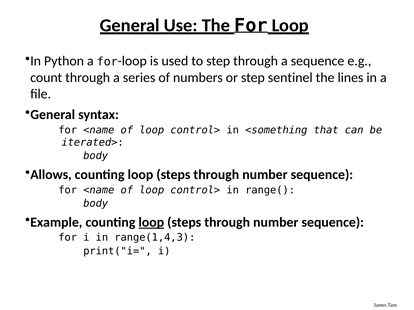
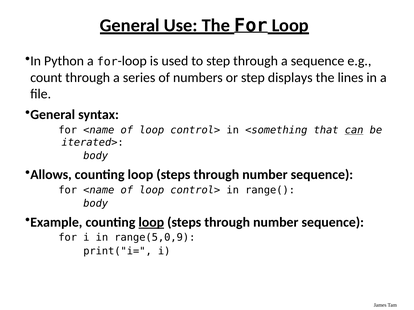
sentinel: sentinel -> displays (290, 78)
can underline: none -> present (354, 130)
range(1,4,3: range(1,4,3 -> range(5,0,9 (155, 238)
